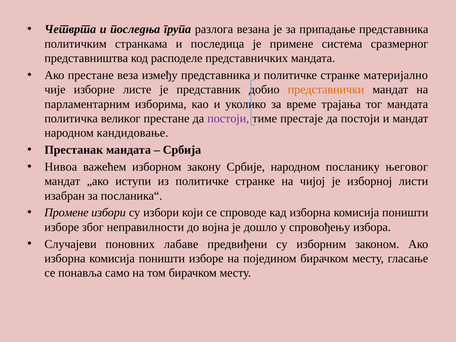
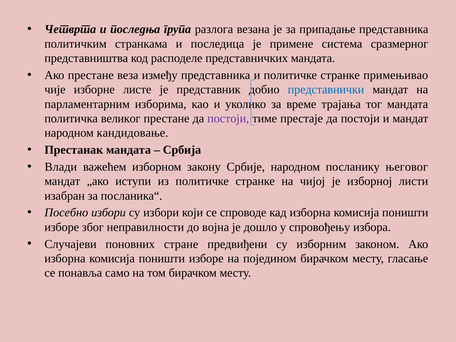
материјално: материјално -> примењивао (396, 75)
представнички colour: orange -> blue (326, 90)
Нивоа: Нивоа -> Влади (61, 167)
Промене: Промене -> Посебно (66, 213)
лабаве: лабаве -> стране (181, 244)
